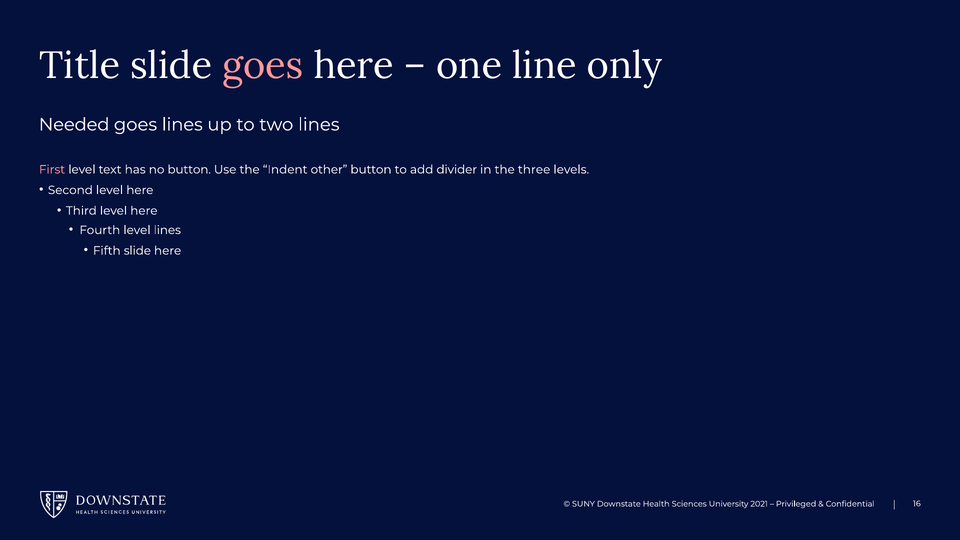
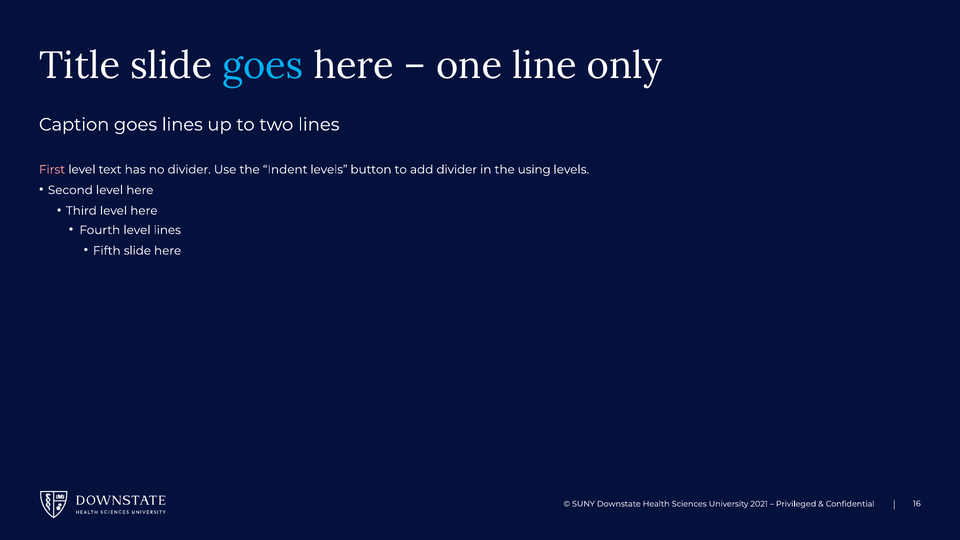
goes colour: pink -> light blue (263, 66)
Needed: Needed -> Caption (74, 125)
no button: button -> divider (189, 170)
Indent other: other -> levels (329, 170)
three: three -> using (534, 170)
